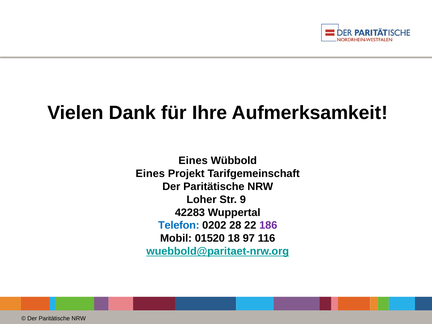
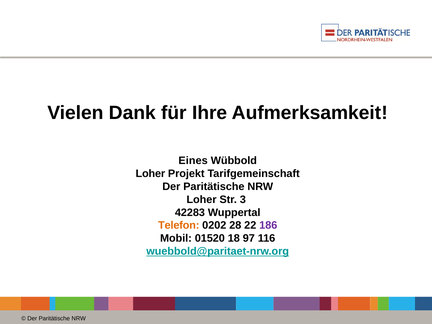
Eines: Eines -> Loher (150, 174)
9: 9 -> 3 (243, 200)
Telefon colour: blue -> orange (179, 225)
